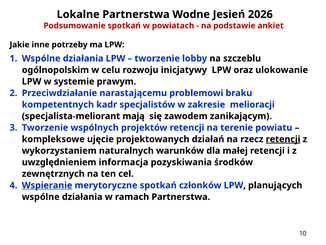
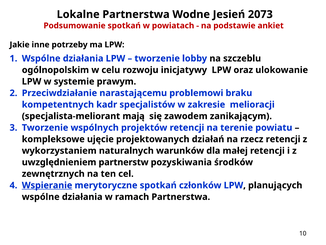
2026: 2026 -> 2073 (260, 14)
retencji underline: present -> none (283, 139)
informacja: informacja -> partnerstw (124, 162)
